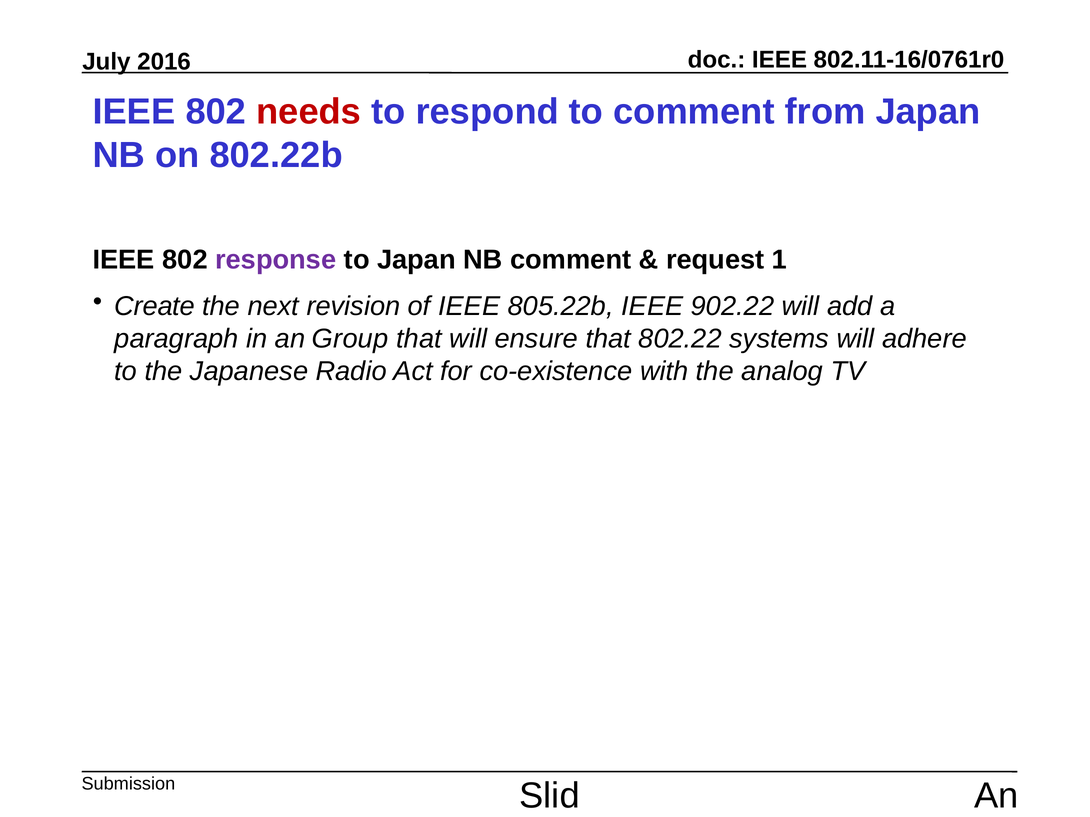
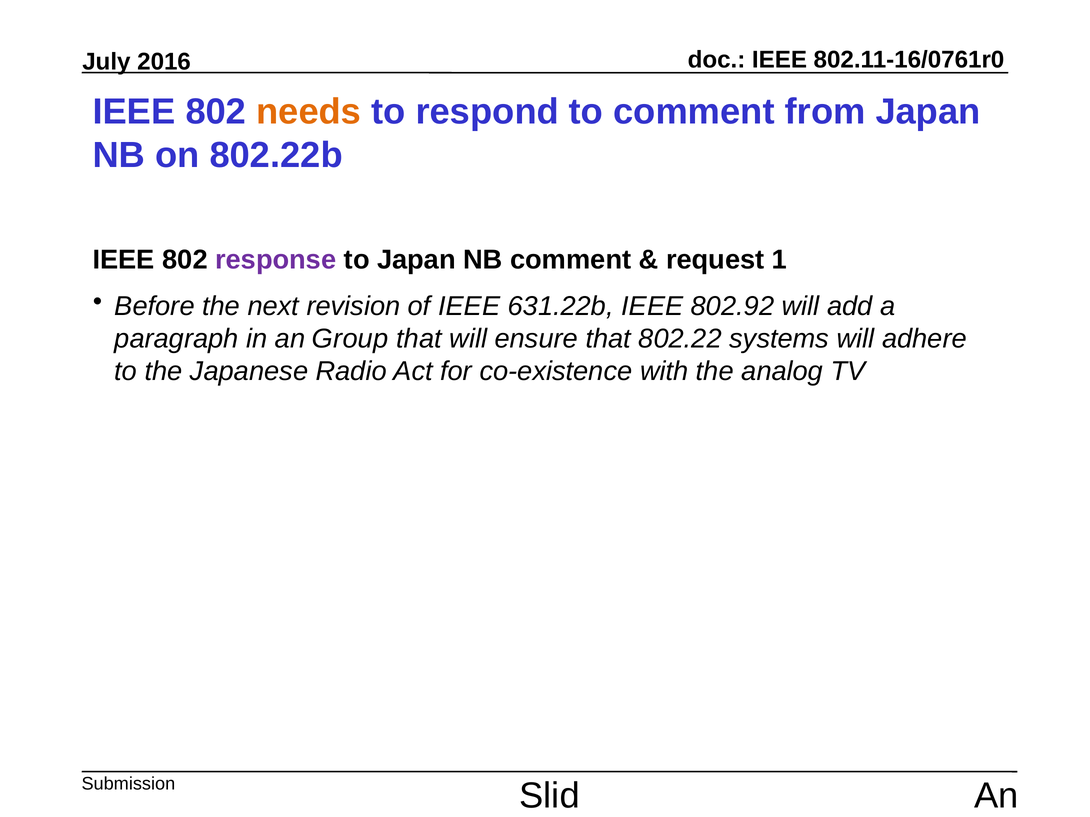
needs colour: red -> orange (309, 112)
Create: Create -> Before (155, 306)
805.22b: 805.22b -> 631.22b (561, 306)
902.22: 902.22 -> 802.92 (732, 306)
